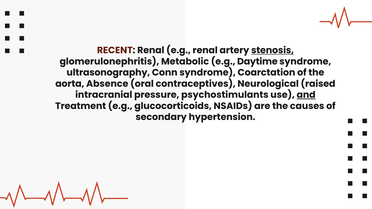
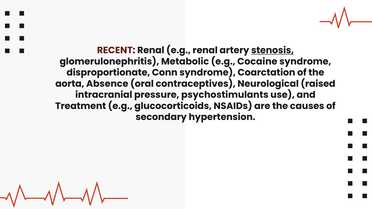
Daytime: Daytime -> Cocaine (257, 62)
ultrasonography: ultrasonography -> disproportionate (108, 73)
and underline: present -> none (306, 95)
